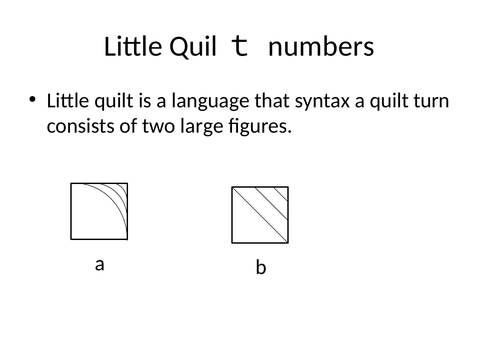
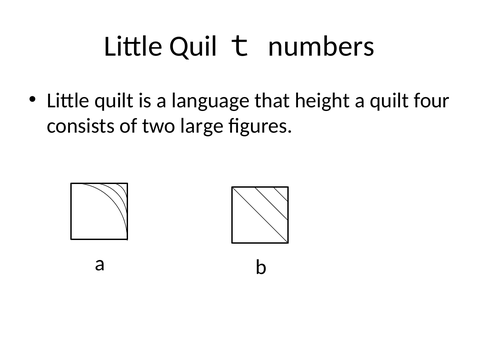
syntax: syntax -> height (322, 100)
turn: turn -> four (432, 100)
